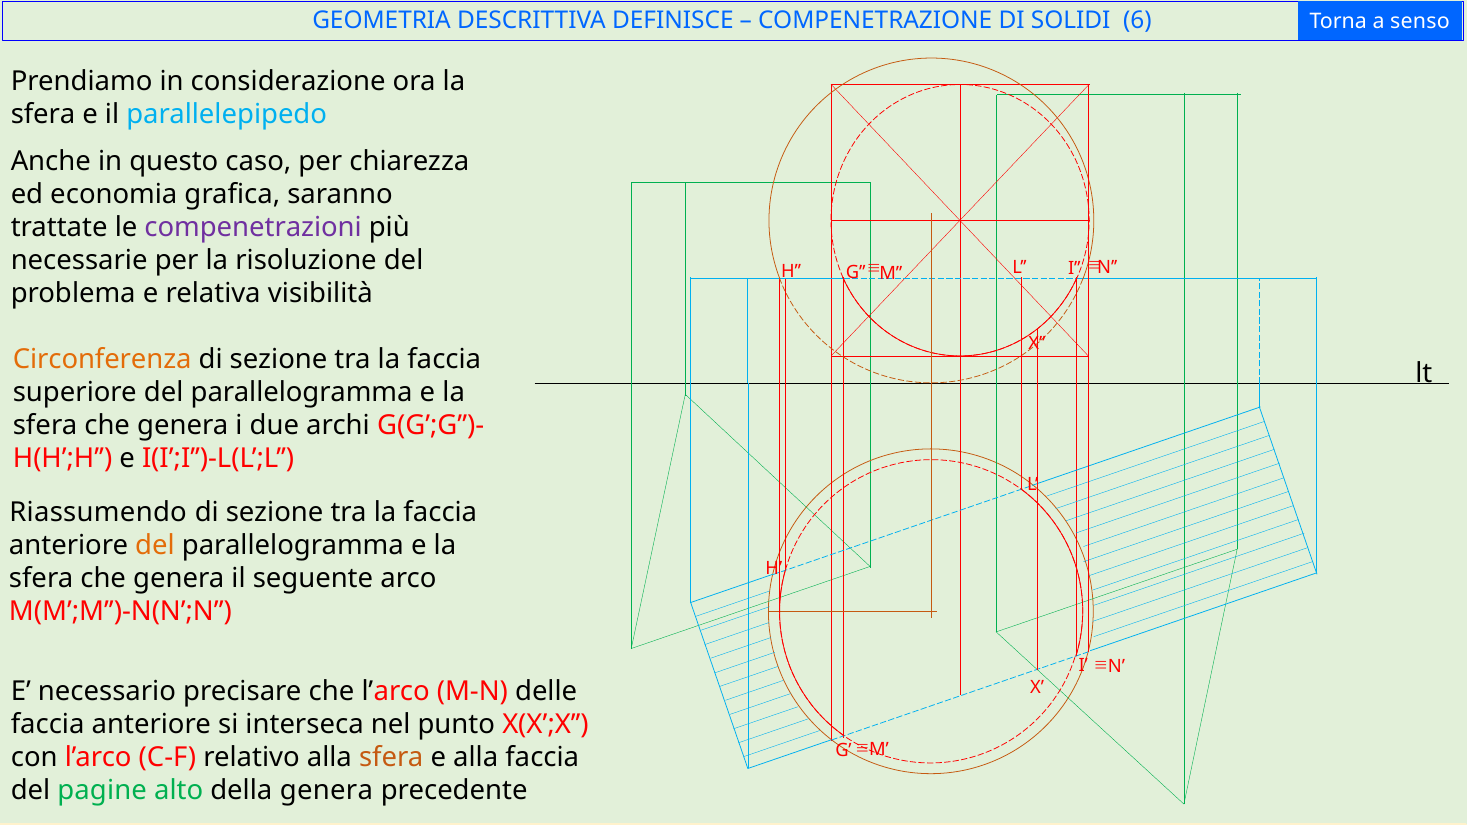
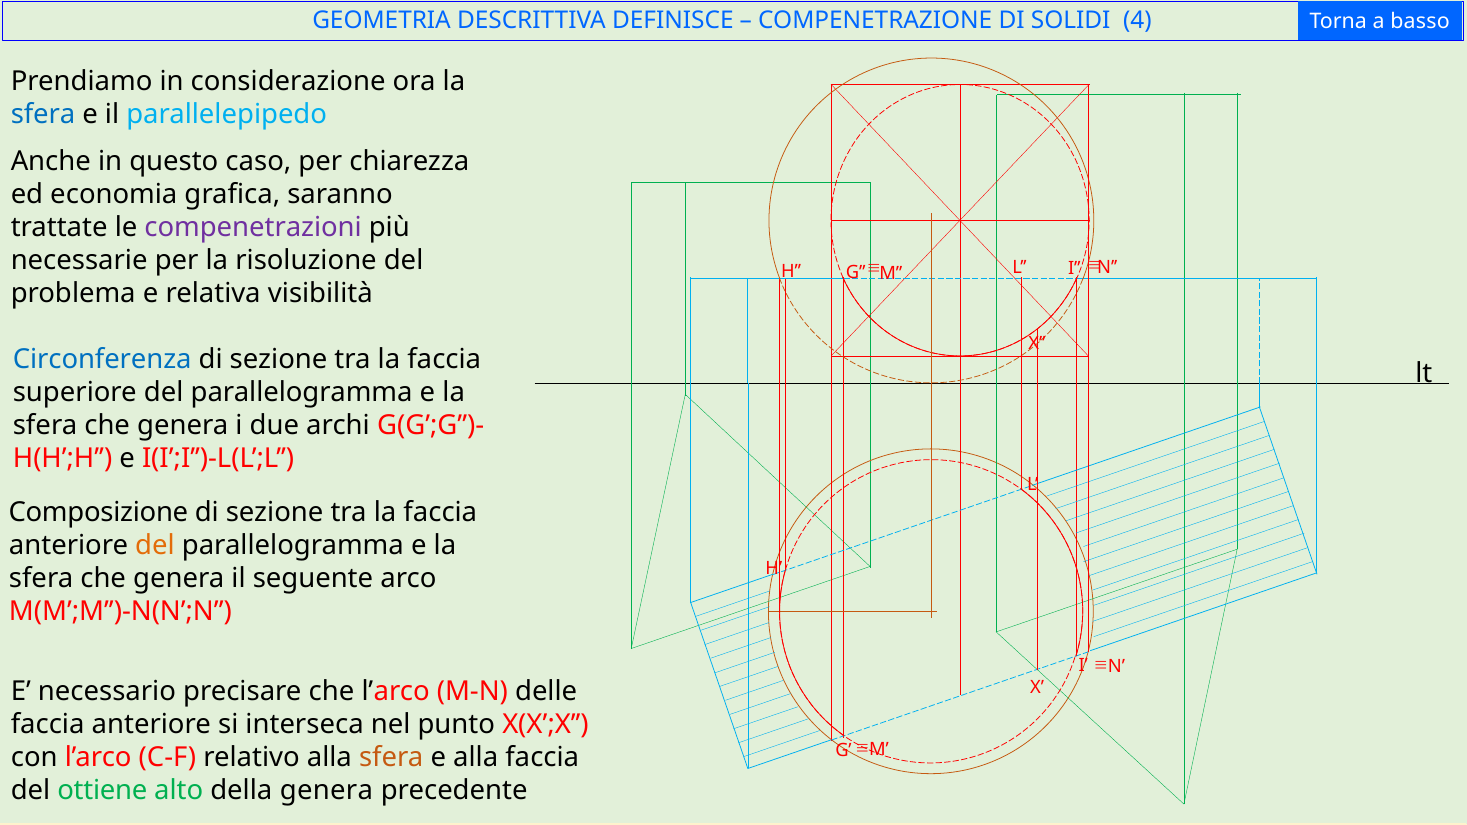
6: 6 -> 4 (1137, 21)
senso: senso -> basso (1420, 22)
sfera colour: black -> blue (43, 115)
Circonferenza colour: orange -> blue (102, 359)
Riassumendo: Riassumendo -> Composizione (98, 513)
pagine: pagine -> ottiene (102, 790)
